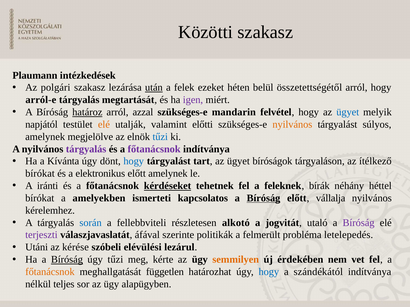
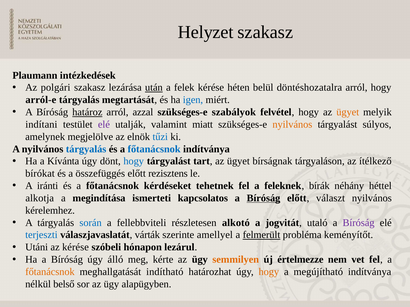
Közötti: Közötti -> Helyzet (206, 32)
felek ezeket: ezeket -> kérése (211, 88)
összetettségétől: összetettségétől -> döntéshozatalra (309, 88)
igen colour: purple -> blue (193, 100)
mandarin: mandarin -> szabályok (234, 112)
ügyet colour: blue -> orange (348, 112)
napjától: napjától -> indítani (41, 125)
elé colour: orange -> purple (104, 125)
előtti: előtti -> miatt (203, 125)
tárgyalás colour: purple -> blue (86, 149)
főtanácsnok colour: purple -> blue (154, 149)
bíróságok: bíróságok -> bírságnak (272, 162)
elektronikus: elektronikus -> összefüggés (100, 174)
előtt amelynek: amelynek -> rezisztens (168, 174)
kérdéseket underline: present -> none (168, 186)
bírókat: bírókat -> alkotja (40, 198)
amelyekben: amelyekben -> megindítása (99, 198)
vállalja: vállalja -> választ (331, 198)
terjeszti colour: purple -> blue (41, 235)
áfával: áfával -> várták (147, 235)
politikák: politikák -> amellyel (215, 235)
felmerült underline: none -> present (262, 235)
letelepedés: letelepedés -> keményítőt (349, 235)
elévülési: elévülési -> hónapon (143, 248)
Bíróság underline: present -> none (67, 260)
úgy tűzi: tűzi -> álló (115, 260)
érdekében: érdekében -> értelmezze (300, 260)
független: független -> indítható (165, 272)
hogy colour: blue -> orange (269, 272)
szándékától: szándékától -> megújítható (318, 272)
teljes: teljes -> belső (64, 285)
